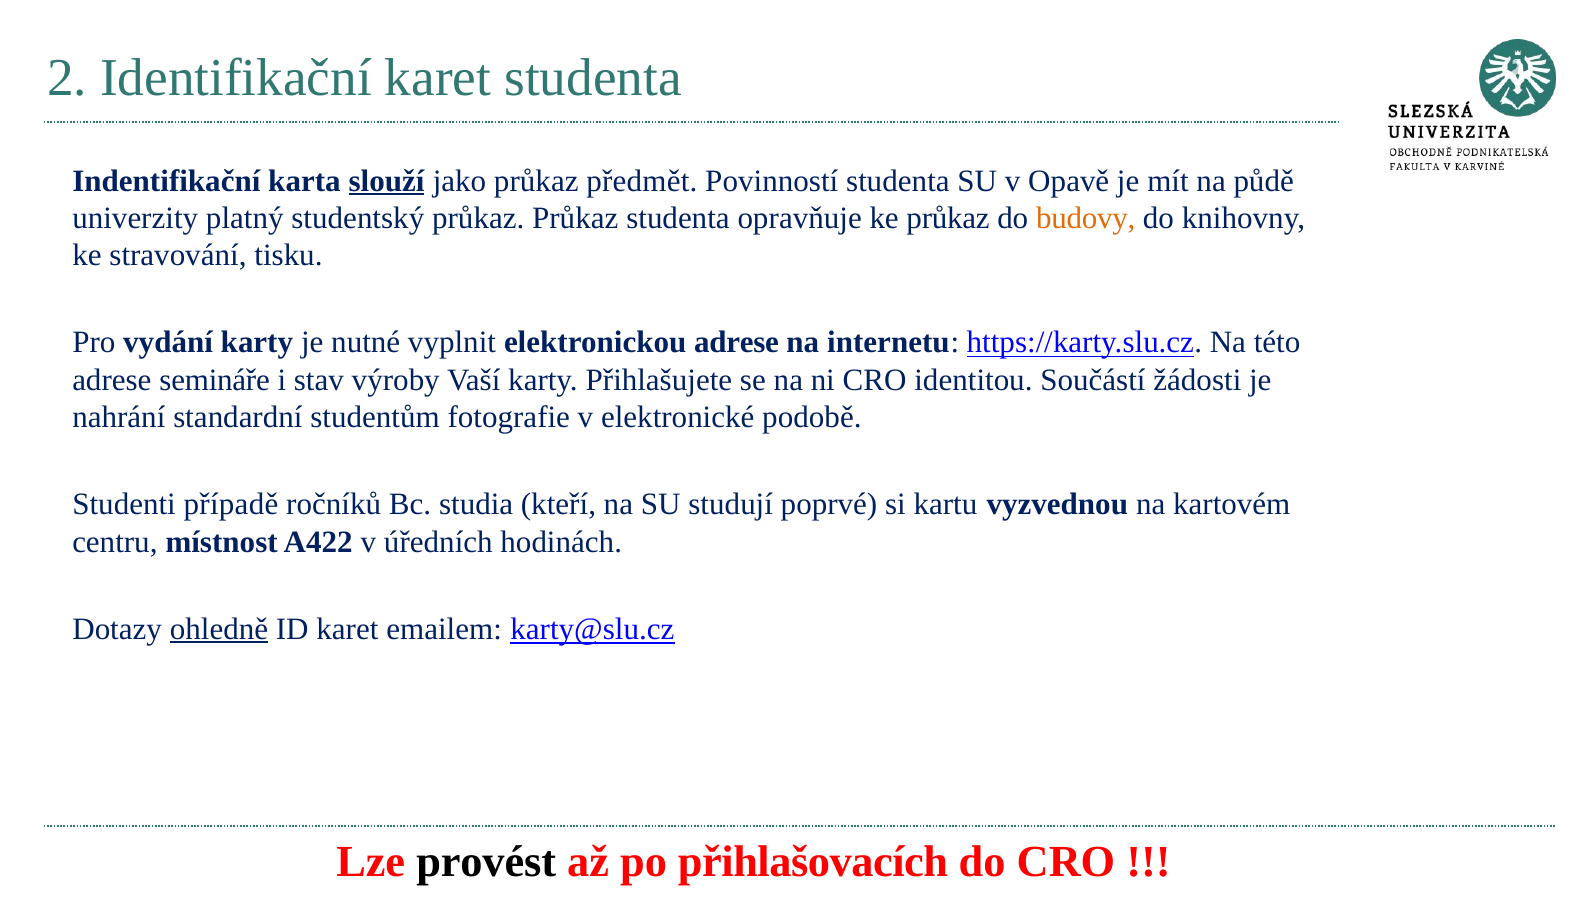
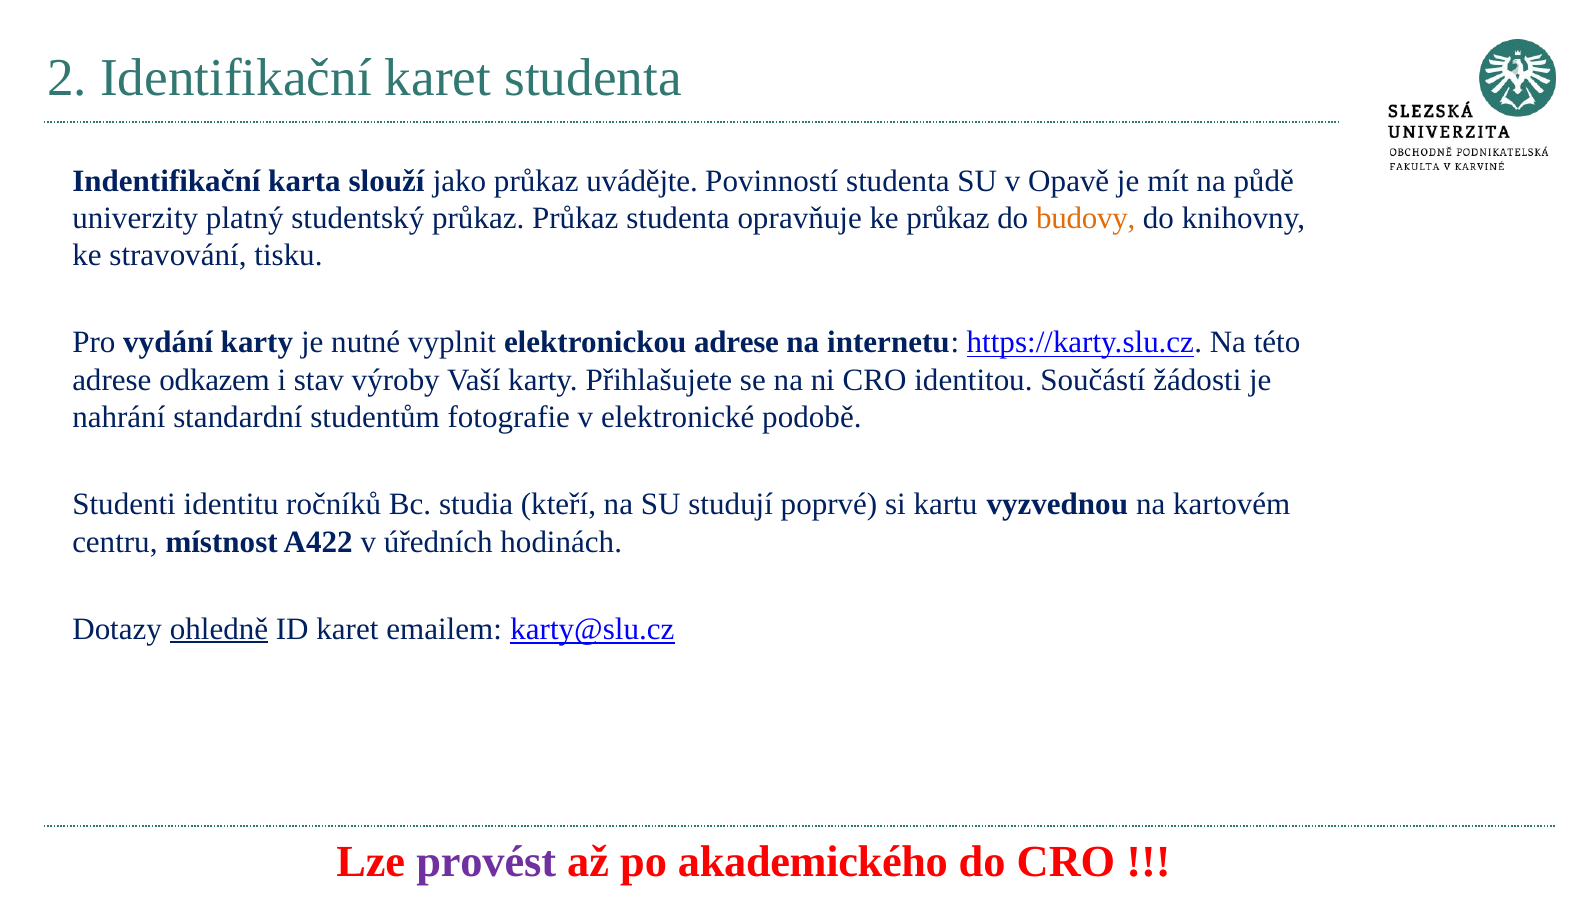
slouží underline: present -> none (386, 181)
předmět: předmět -> uvádějte (642, 181)
semináře: semináře -> odkazem (215, 380)
případě: případě -> identitu (231, 504)
provést colour: black -> purple (486, 862)
přihlašovacích: přihlašovacích -> akademického (813, 862)
